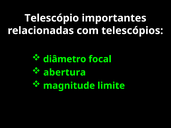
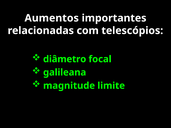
Telescópio: Telescópio -> Aumentos (52, 18)
abertura: abertura -> galileana (65, 73)
